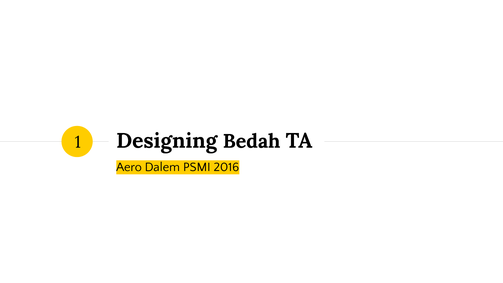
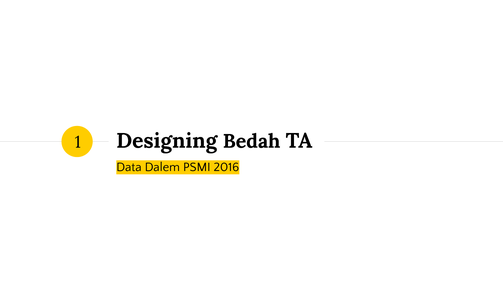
Aero: Aero -> Data (129, 167)
